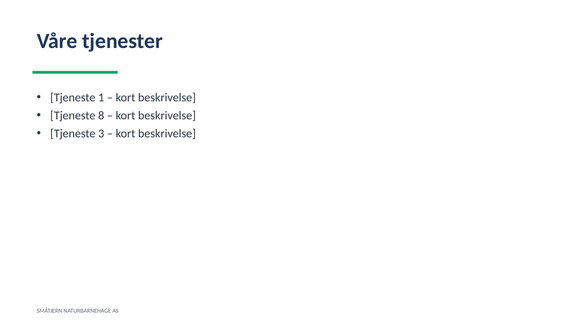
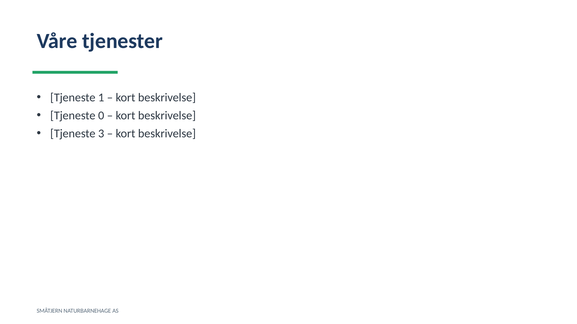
8: 8 -> 0 (101, 116)
